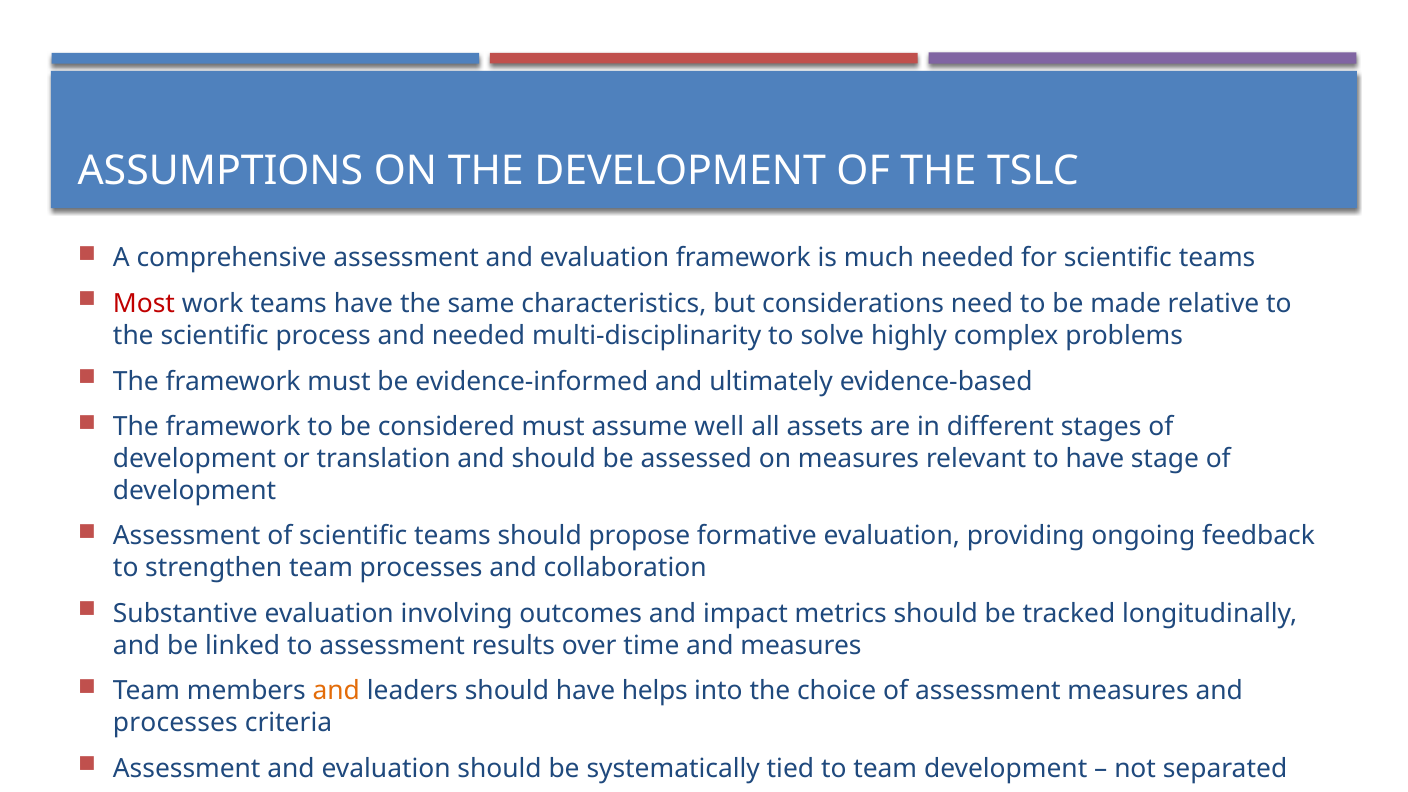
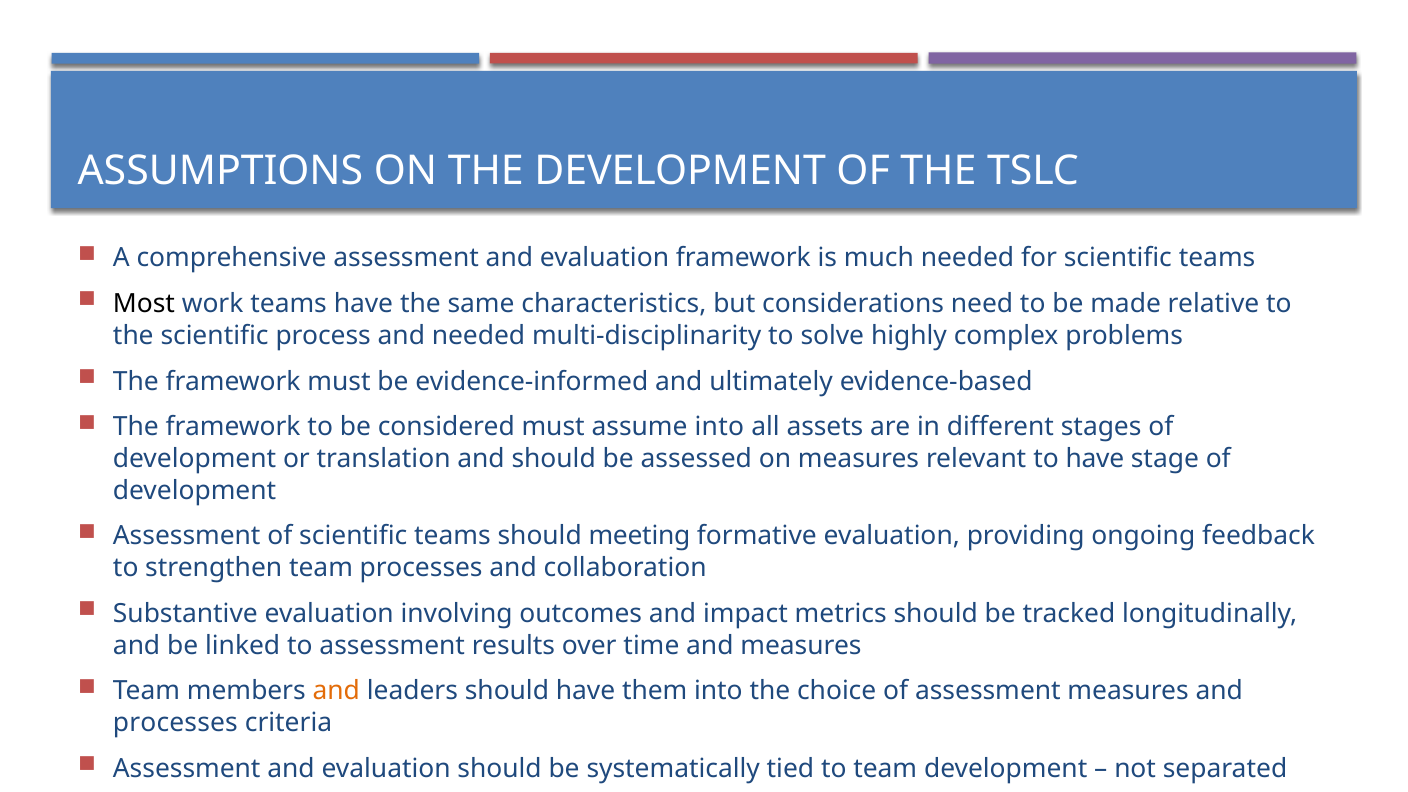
Most colour: red -> black (144, 304)
assume well: well -> into (719, 427)
propose: propose -> meeting (639, 536)
helps: helps -> them (655, 691)
